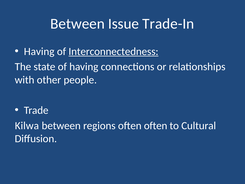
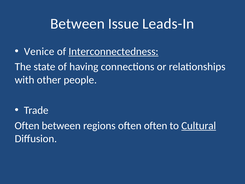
Trade-In: Trade-In -> Leads-In (168, 24)
Having: Having -> Venice (39, 51)
Kilwa: Kilwa -> Often (27, 125)
Cultural underline: none -> present (199, 125)
